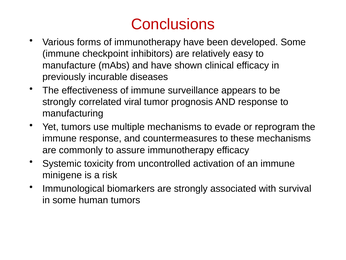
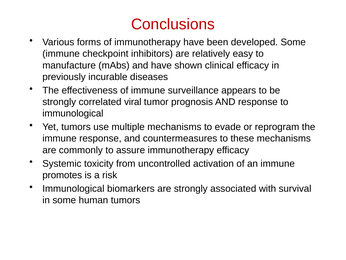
manufacturing: manufacturing -> immunological (73, 113)
minigene: minigene -> promotes (62, 175)
